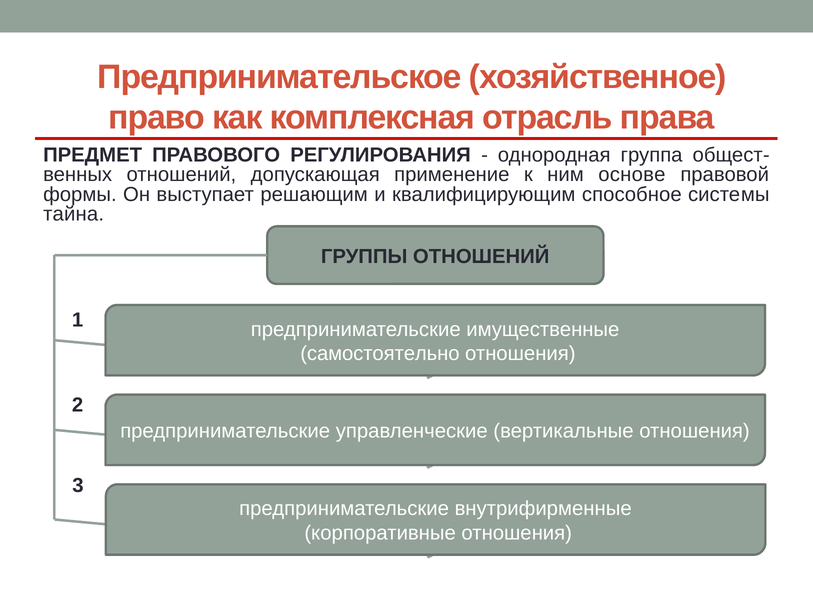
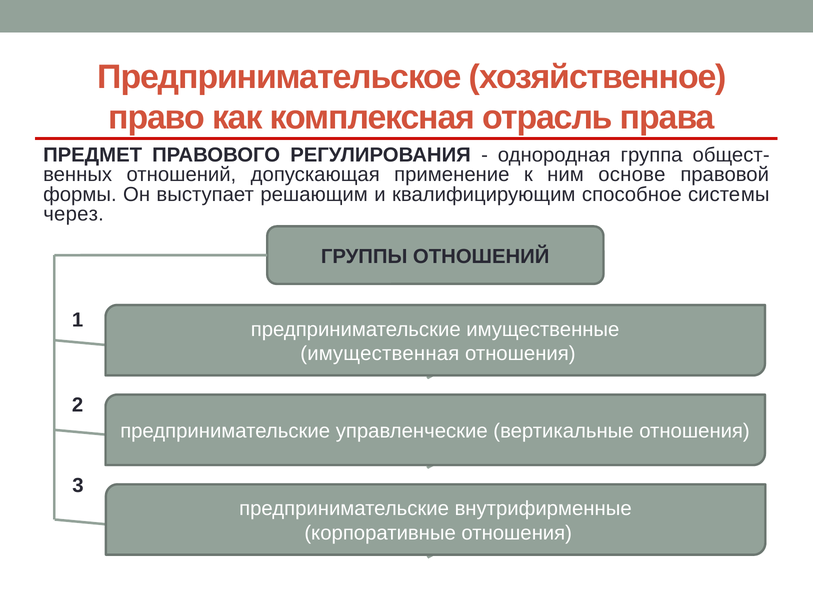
тайна: тайна -> через (74, 214)
самостоятельно: самостоятельно -> имущественная (380, 354)
